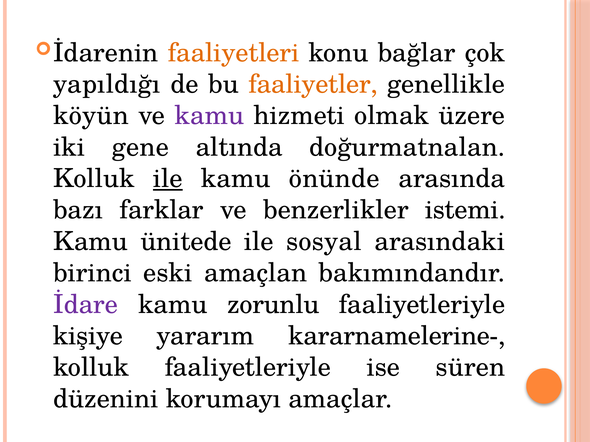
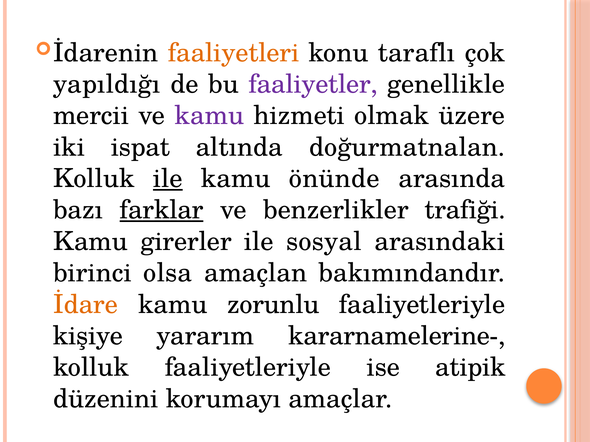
bağlar: bağlar -> taraflı (416, 53)
faaliyetler colour: orange -> purple (313, 84)
köyün: köyün -> mercii (91, 116)
gene: gene -> ispat (141, 147)
farklar underline: none -> present (162, 210)
istemi: istemi -> trafiği (465, 210)
ünitede: ünitede -> girerler (186, 242)
eski: eski -> olsa (168, 273)
İdare colour: purple -> orange (86, 305)
süren: süren -> atipik (471, 368)
